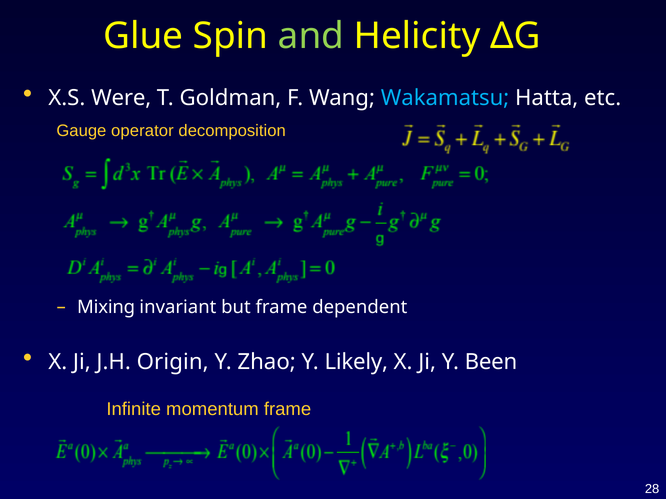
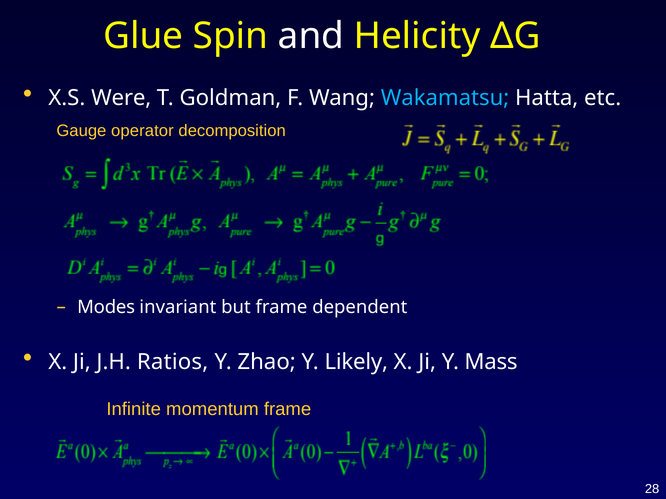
and colour: light green -> white (311, 36)
Mixing: Mixing -> Modes (106, 307)
Origin: Origin -> Ratios (173, 362)
Been: Been -> Mass (491, 362)
